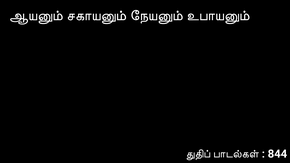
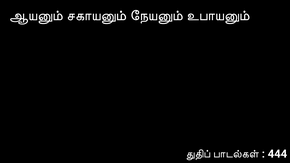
844: 844 -> 444 (277, 154)
